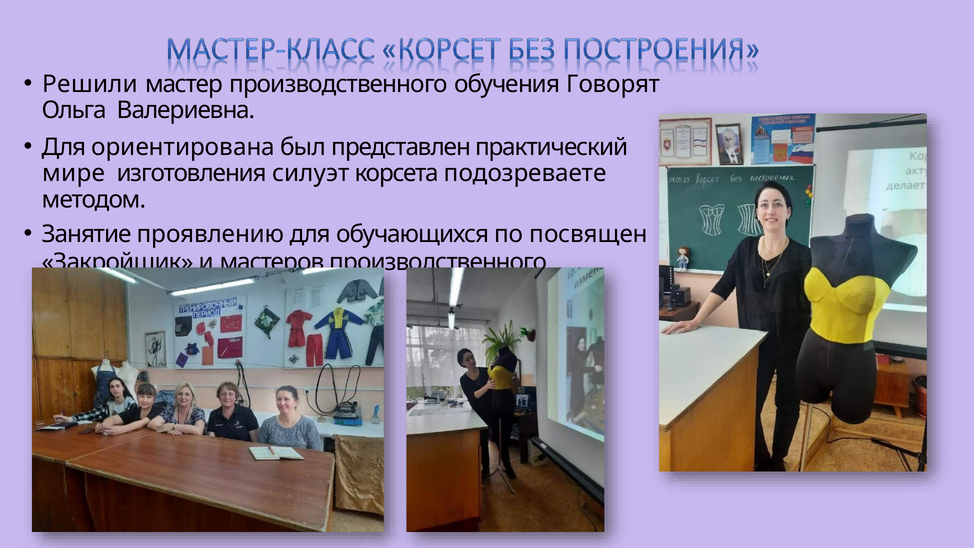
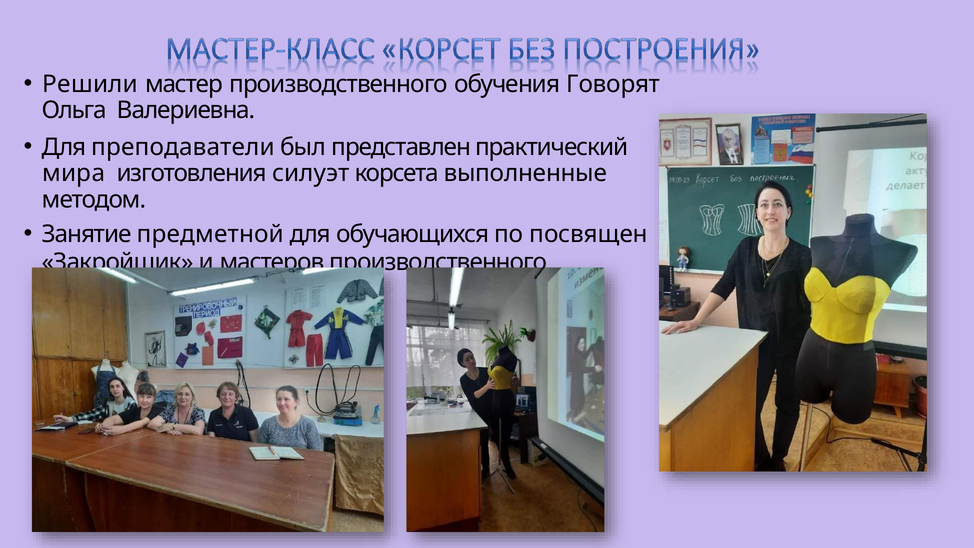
ориентирована: ориентирована -> преподаватели (183, 147)
мире: мире -> мира (74, 173)
подозреваете: подозреваете -> выполненные (525, 173)
проявлению: проявлению -> предметной (210, 234)
